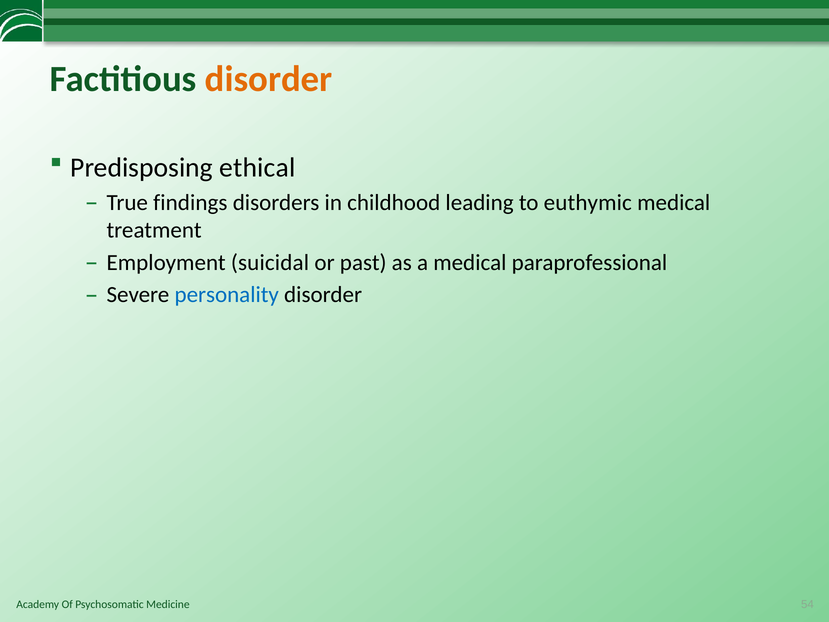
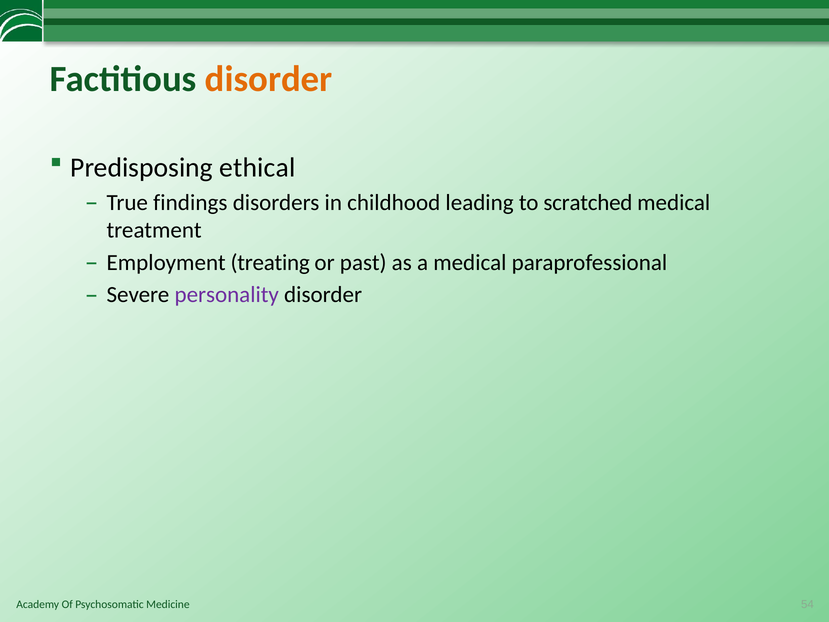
euthymic: euthymic -> scratched (588, 202)
suicidal: suicidal -> treating (270, 262)
personality colour: blue -> purple (227, 295)
